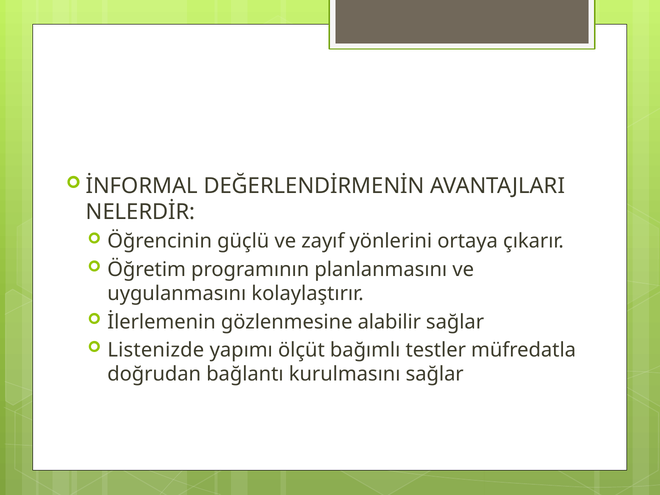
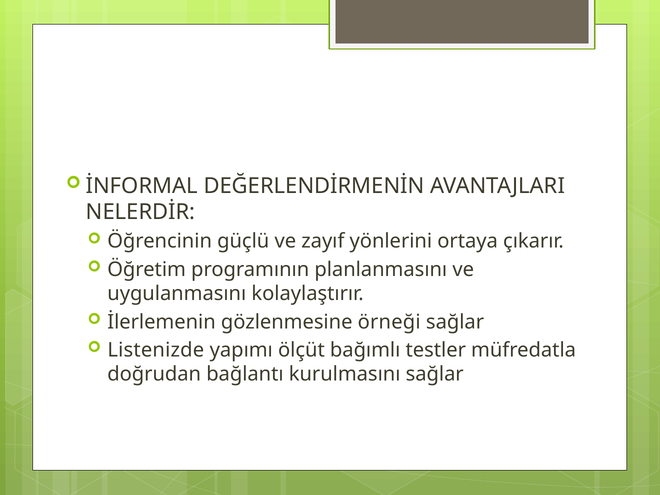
alabilir: alabilir -> örneği (389, 322)
